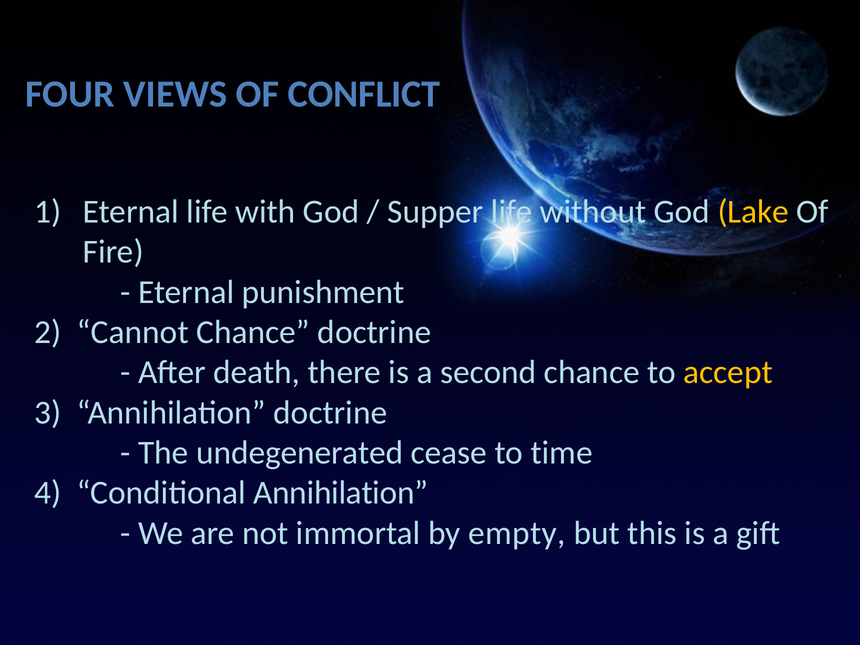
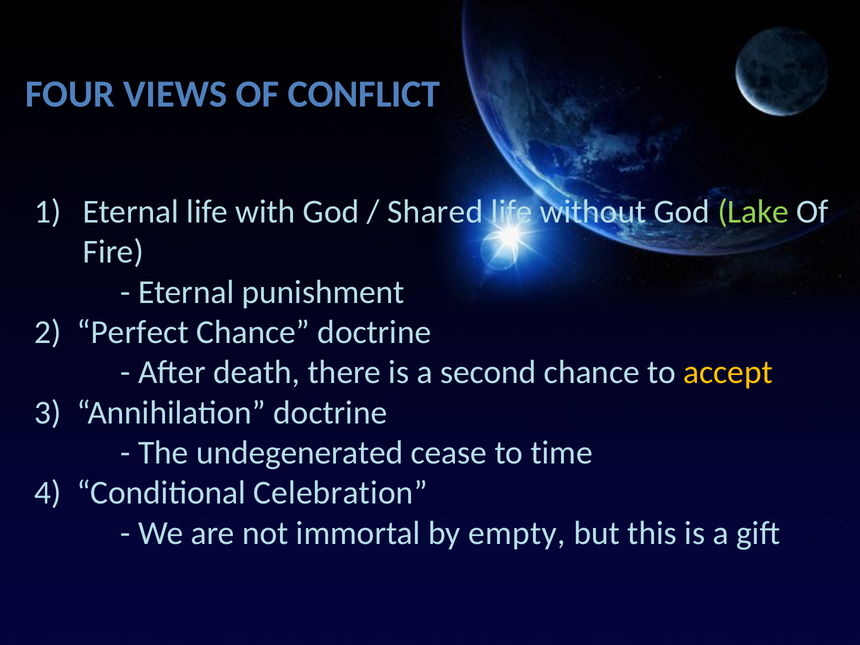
Supper: Supper -> Shared (435, 212)
Lake colour: yellow -> light green (753, 212)
Cannot: Cannot -> Perfect (133, 332)
Conditional Annihilation: Annihilation -> Celebration (340, 493)
